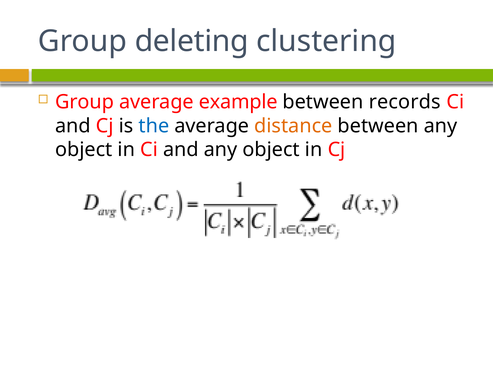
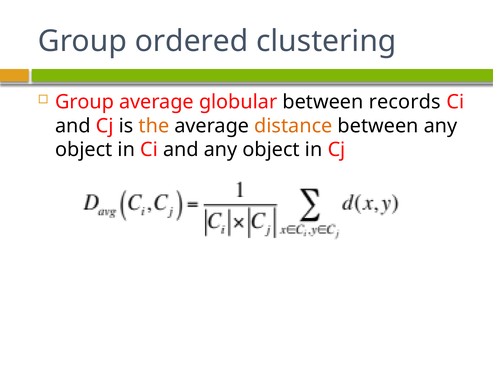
deleting: deleting -> ordered (192, 41)
example: example -> globular (238, 102)
the colour: blue -> orange (154, 126)
